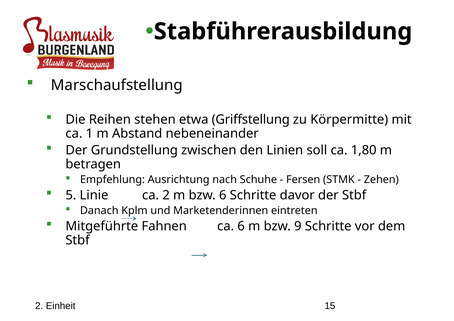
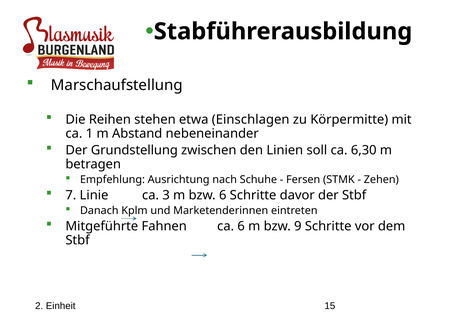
Griffstellung: Griffstellung -> Einschlagen (251, 120)
1,80: 1,80 -> 6,30 (364, 150)
5: 5 -> 7 (71, 195)
ca 2: 2 -> 3 (166, 195)
